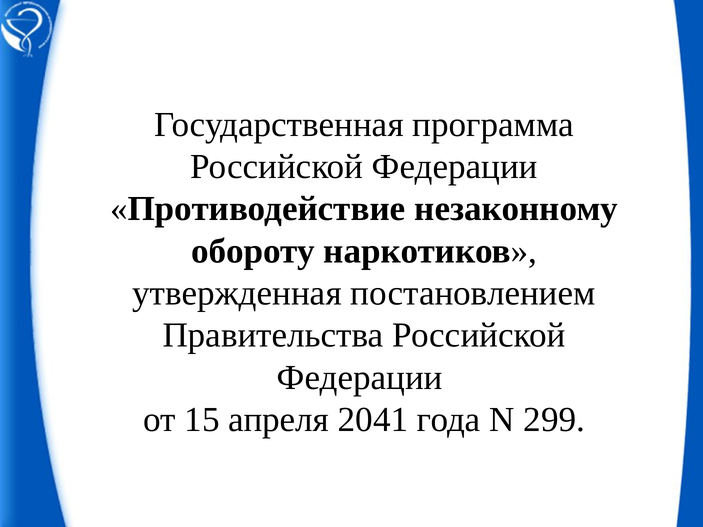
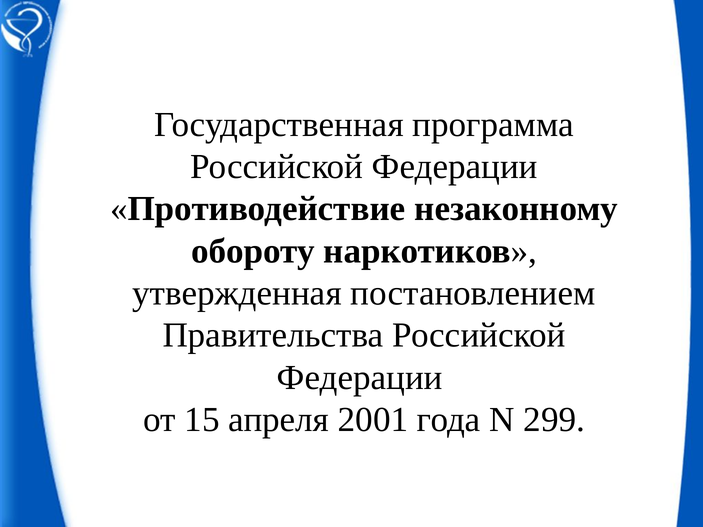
2041: 2041 -> 2001 (373, 420)
